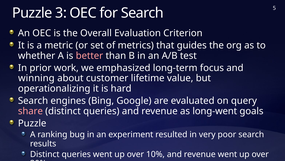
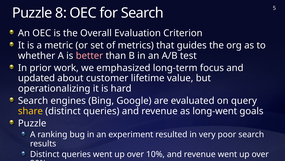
3: 3 -> 8 (61, 13)
winning: winning -> updated (36, 78)
share colour: pink -> yellow (30, 111)
